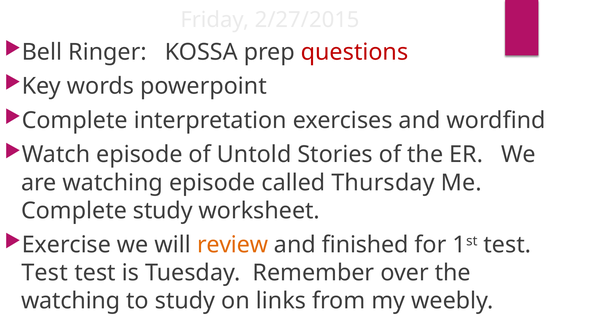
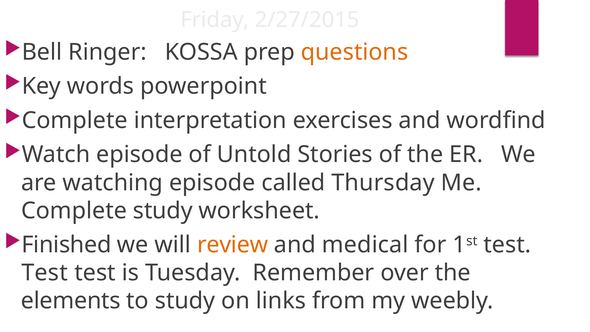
questions colour: red -> orange (355, 52)
Exercise: Exercise -> Finished (66, 245)
finished: finished -> medical (365, 245)
watching: watching -> elements (71, 301)
